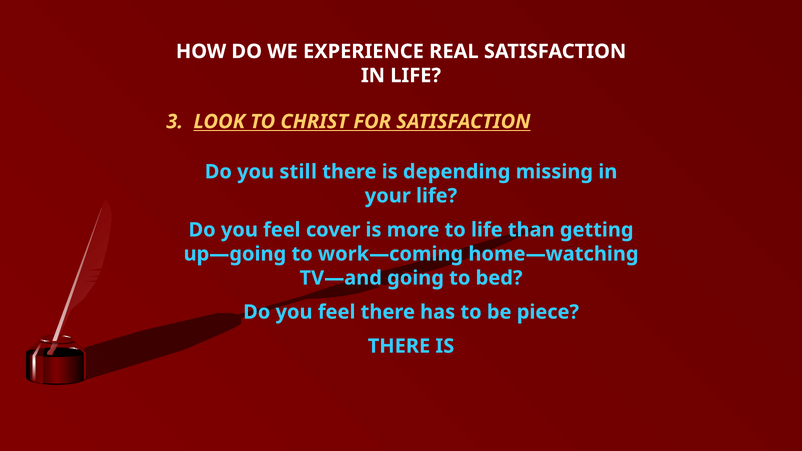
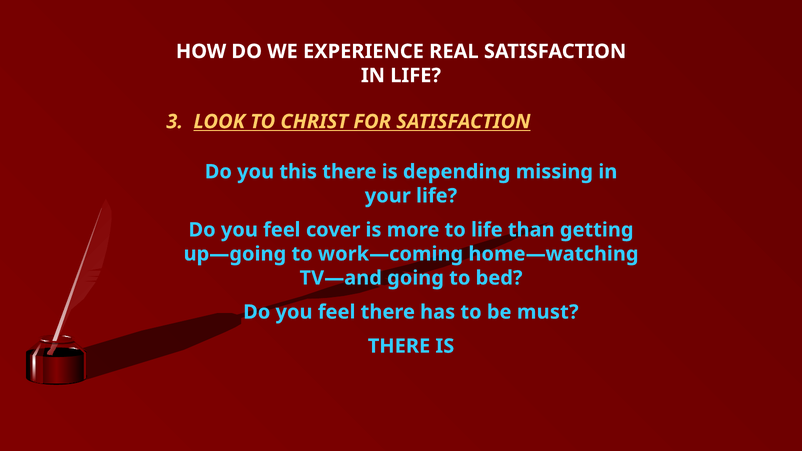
still: still -> this (298, 172)
piece: piece -> must (548, 312)
